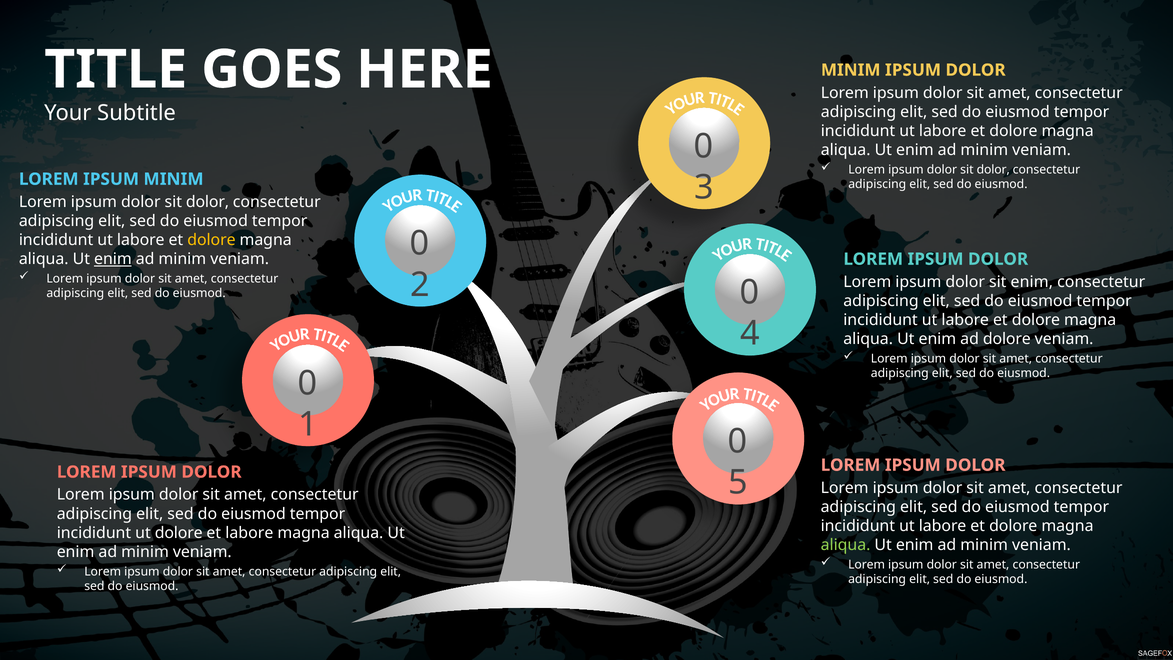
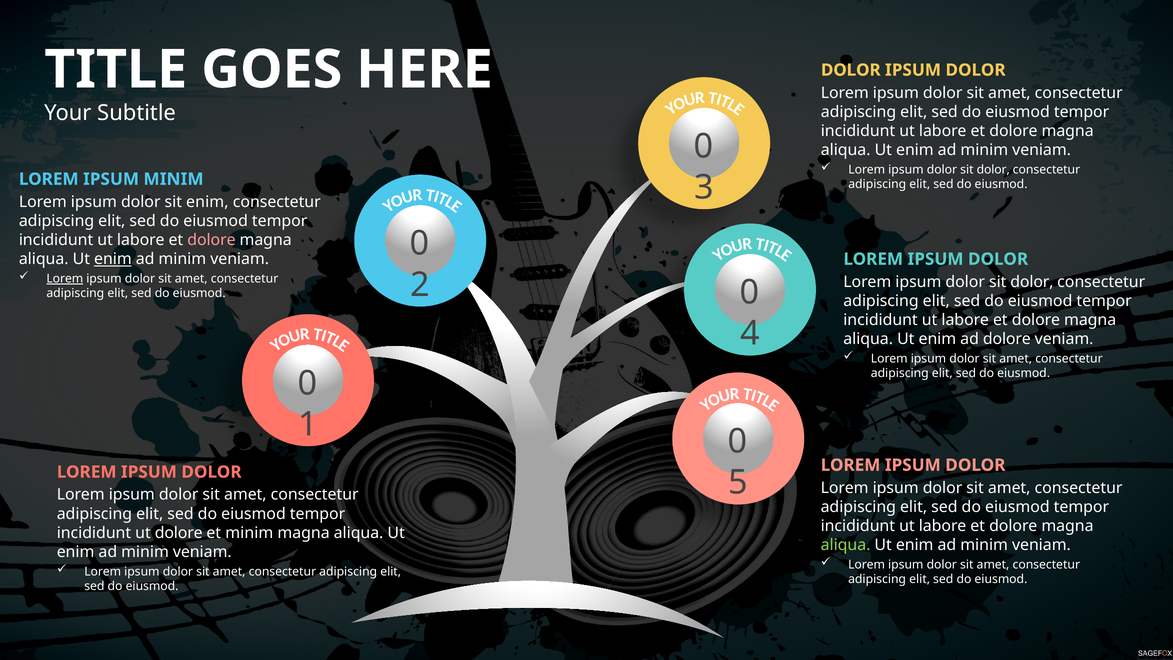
MINIM: MINIM -> DOLOR (851, 70)
dolor: dolor -> enim (207, 202)
dolore colour: yellow -> pink (211, 240)
Lorem underline: none -> present (65, 279)
enim: enim -> dolor (1032, 282)
et labore: labore -> minim (249, 533)
